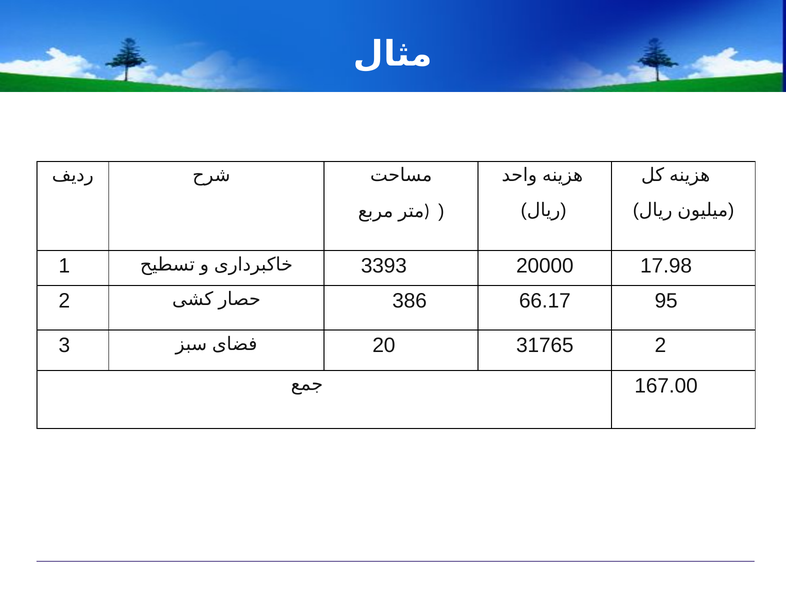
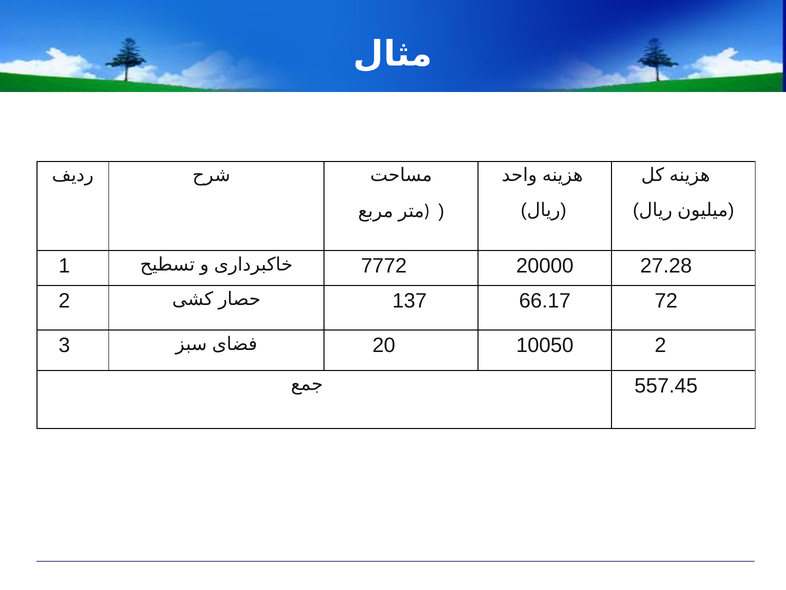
3393: 3393 -> 7772 (384, 266)
17.98: 17.98 -> 27.28 (666, 266)
386: 386 -> 137 (410, 300)
95: 95 -> 72 (666, 300)
31765: 31765 -> 10050 (545, 345)
167.00: 167.00 -> 557.45 (666, 385)
